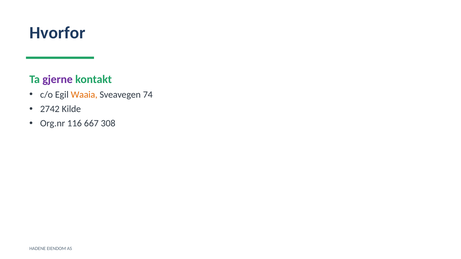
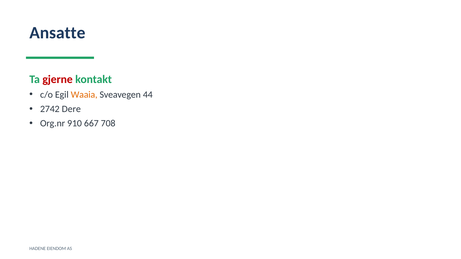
Hvorfor: Hvorfor -> Ansatte (57, 33)
gjerne colour: purple -> red (58, 79)
74: 74 -> 44 (148, 95)
Kilde: Kilde -> Dere (71, 109)
116: 116 -> 910 (75, 124)
308: 308 -> 708 (108, 124)
